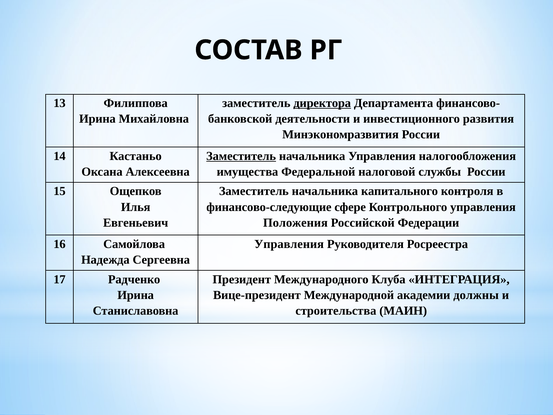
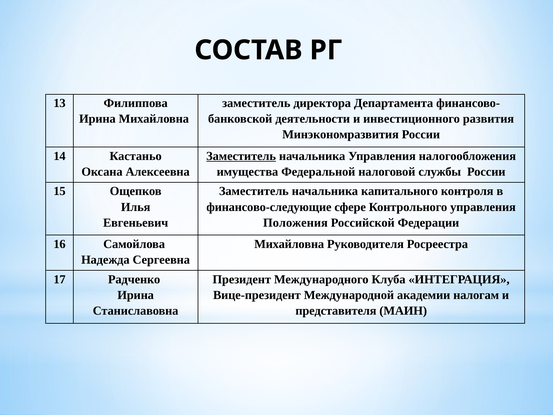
директора underline: present -> none (322, 103)
Управления: Управления -> Михайловна (289, 244)
должны: должны -> налогам (476, 295)
строительства: строительства -> представителя (336, 311)
